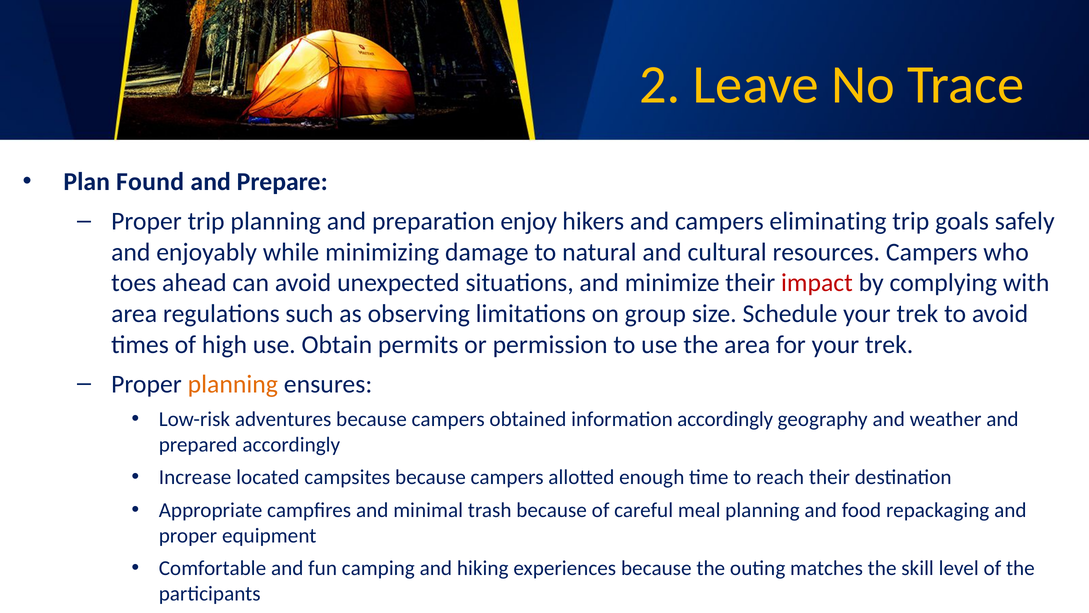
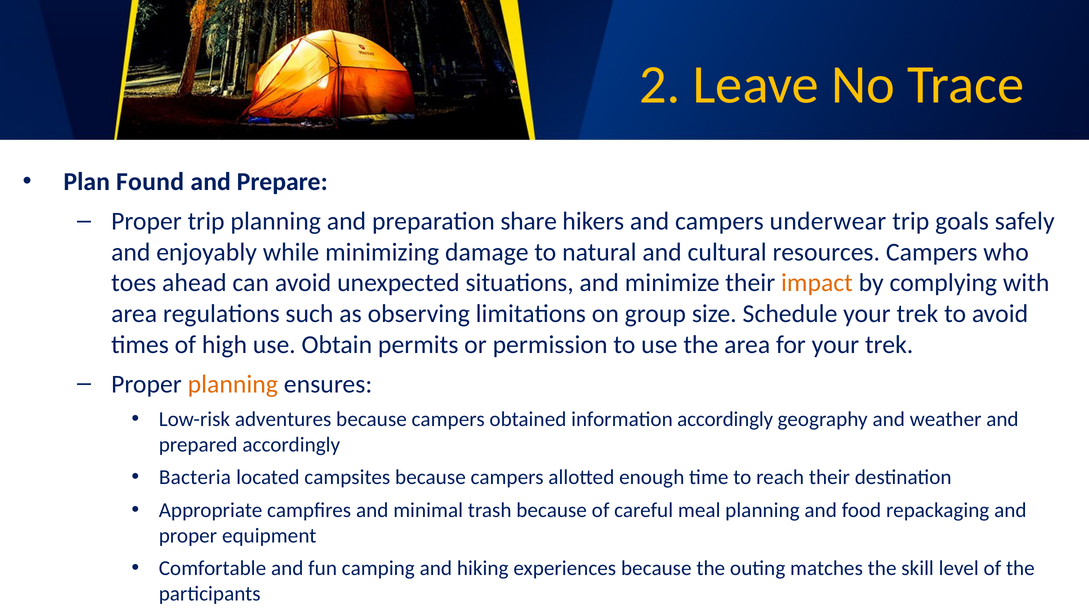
enjoy: enjoy -> share (529, 221)
eliminating: eliminating -> underwear (828, 221)
impact colour: red -> orange (817, 283)
Increase: Increase -> Bacteria (195, 477)
